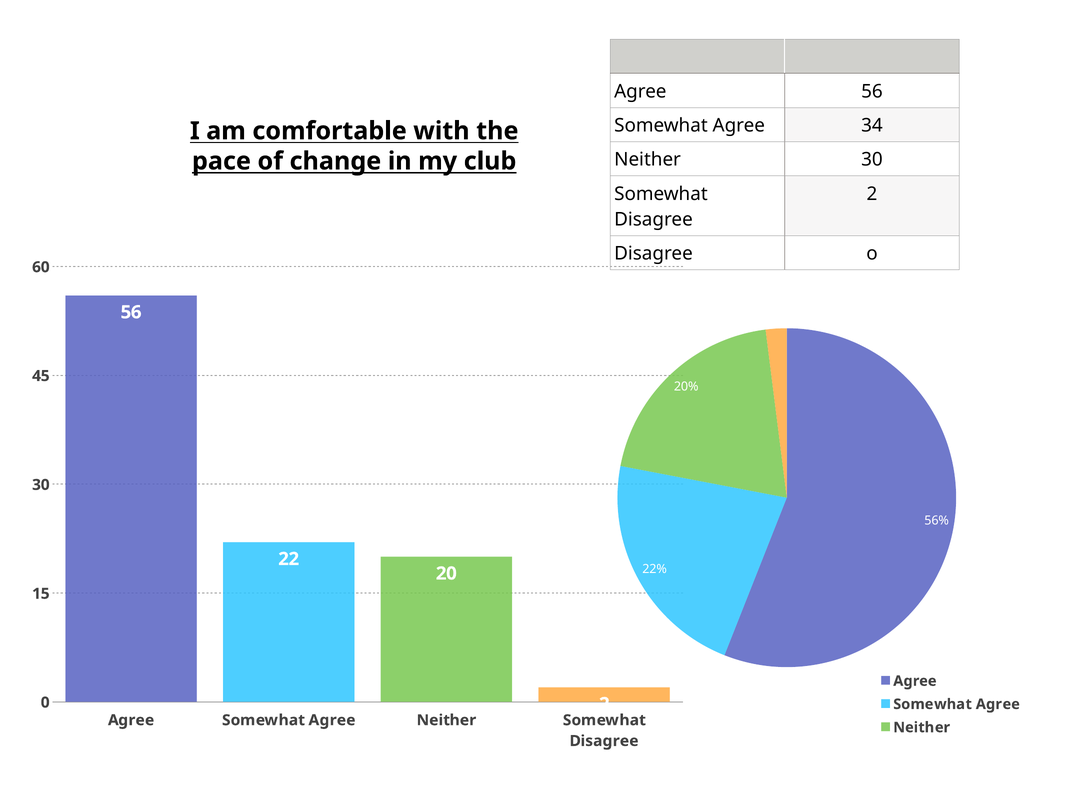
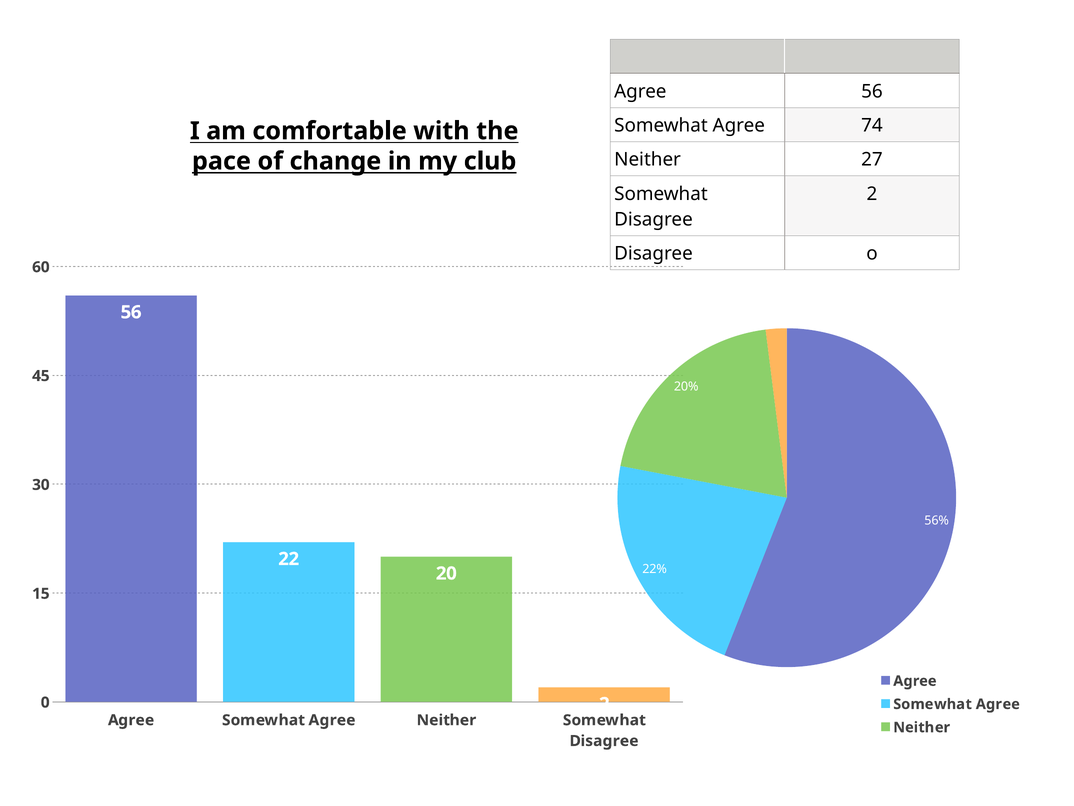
34: 34 -> 74 (872, 126)
Neither 30: 30 -> 27 (872, 160)
